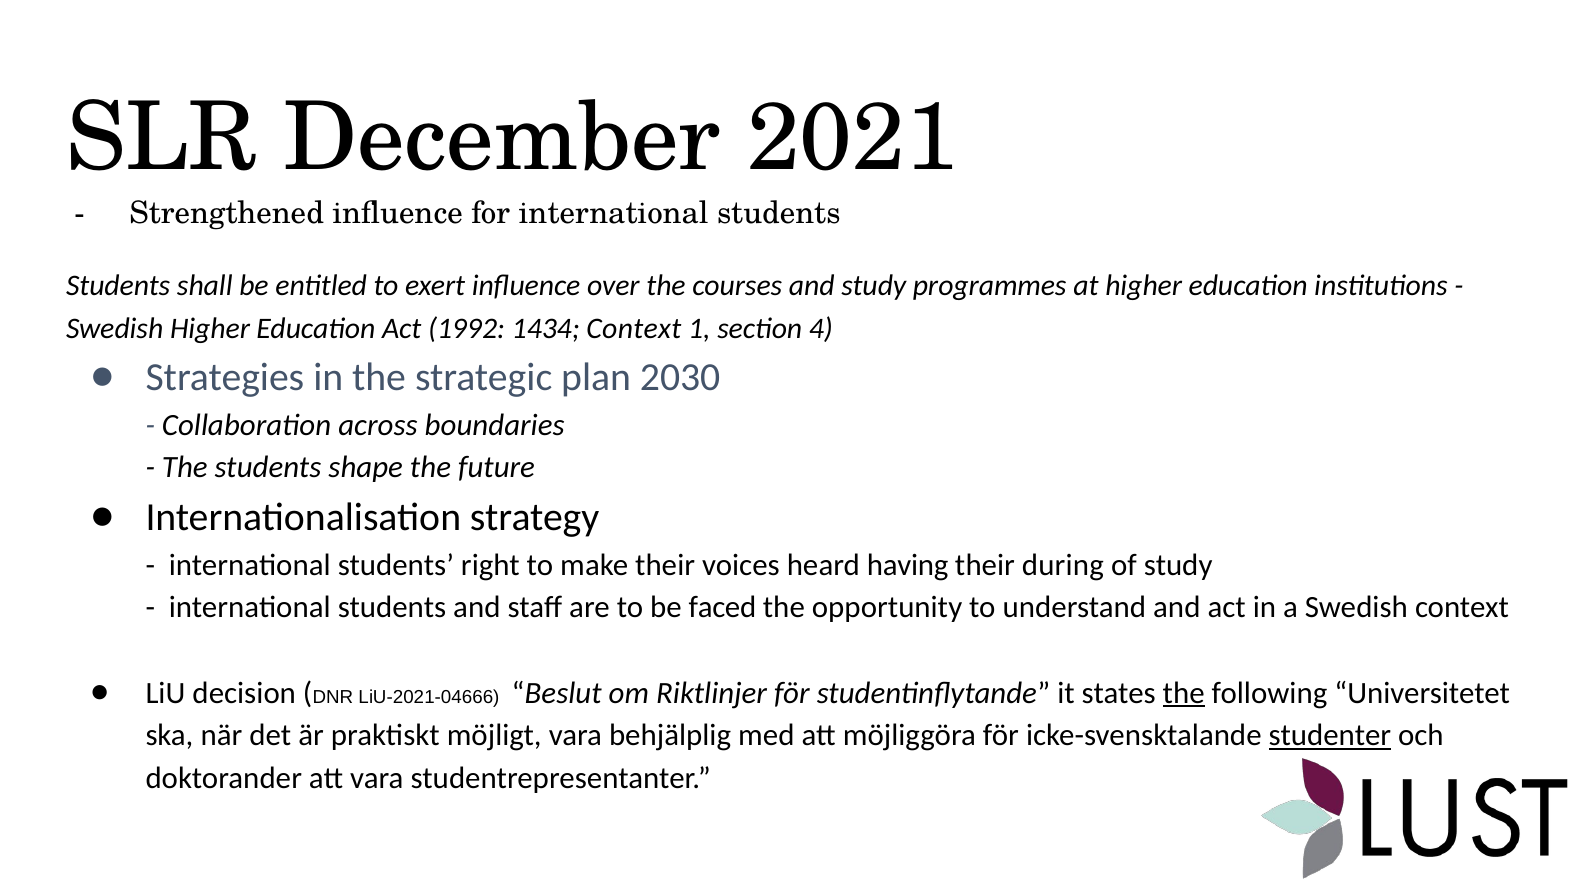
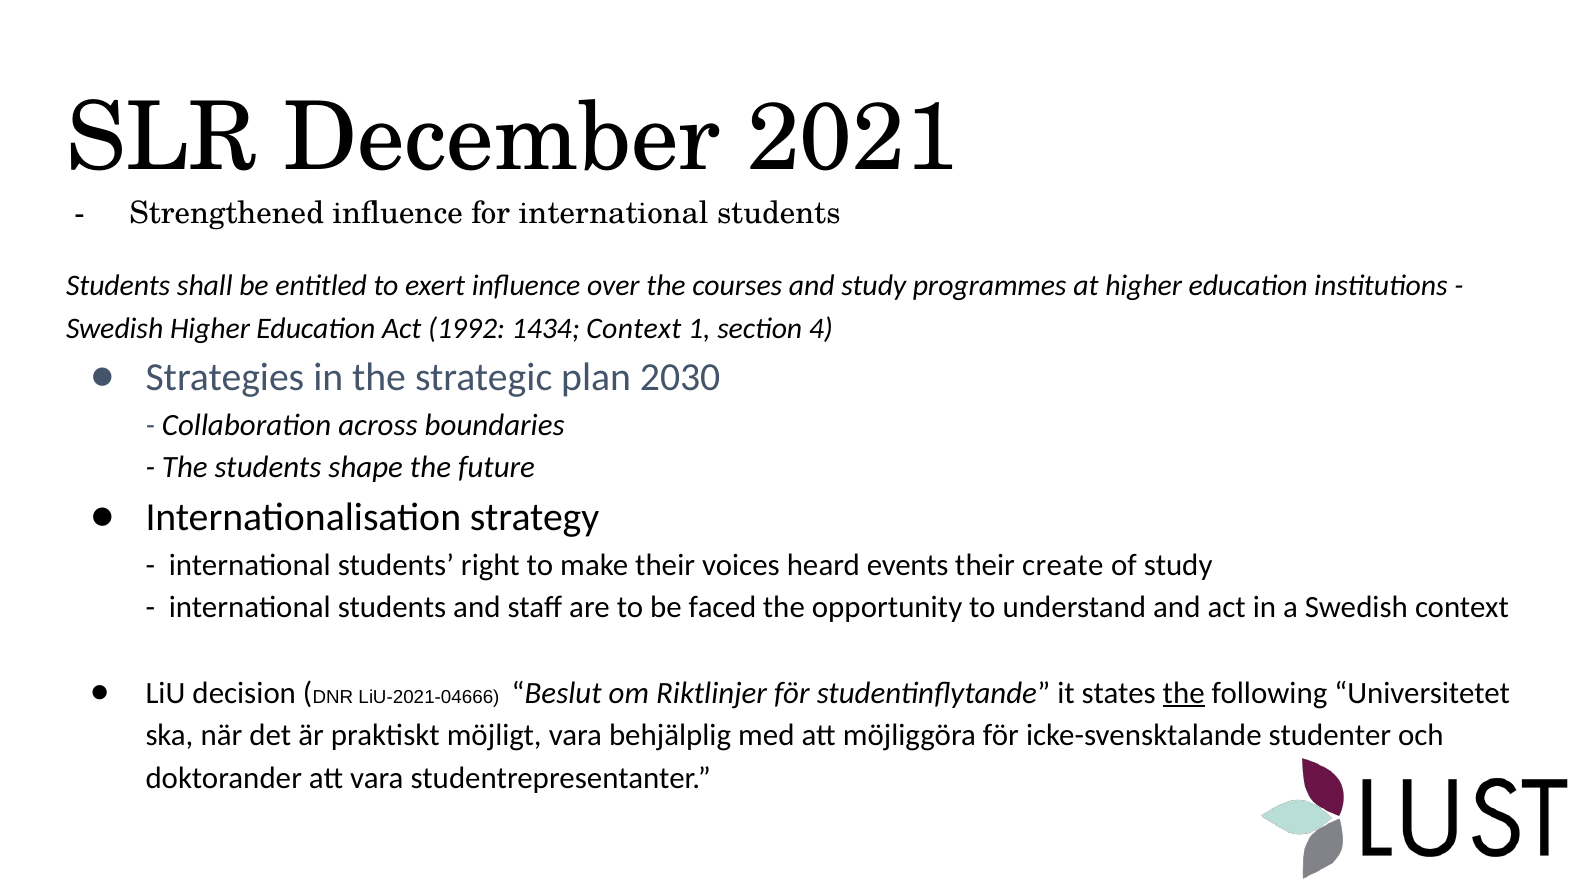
having: having -> events (908, 565)
during: during -> create (1063, 565)
studenter underline: present -> none (1330, 735)
